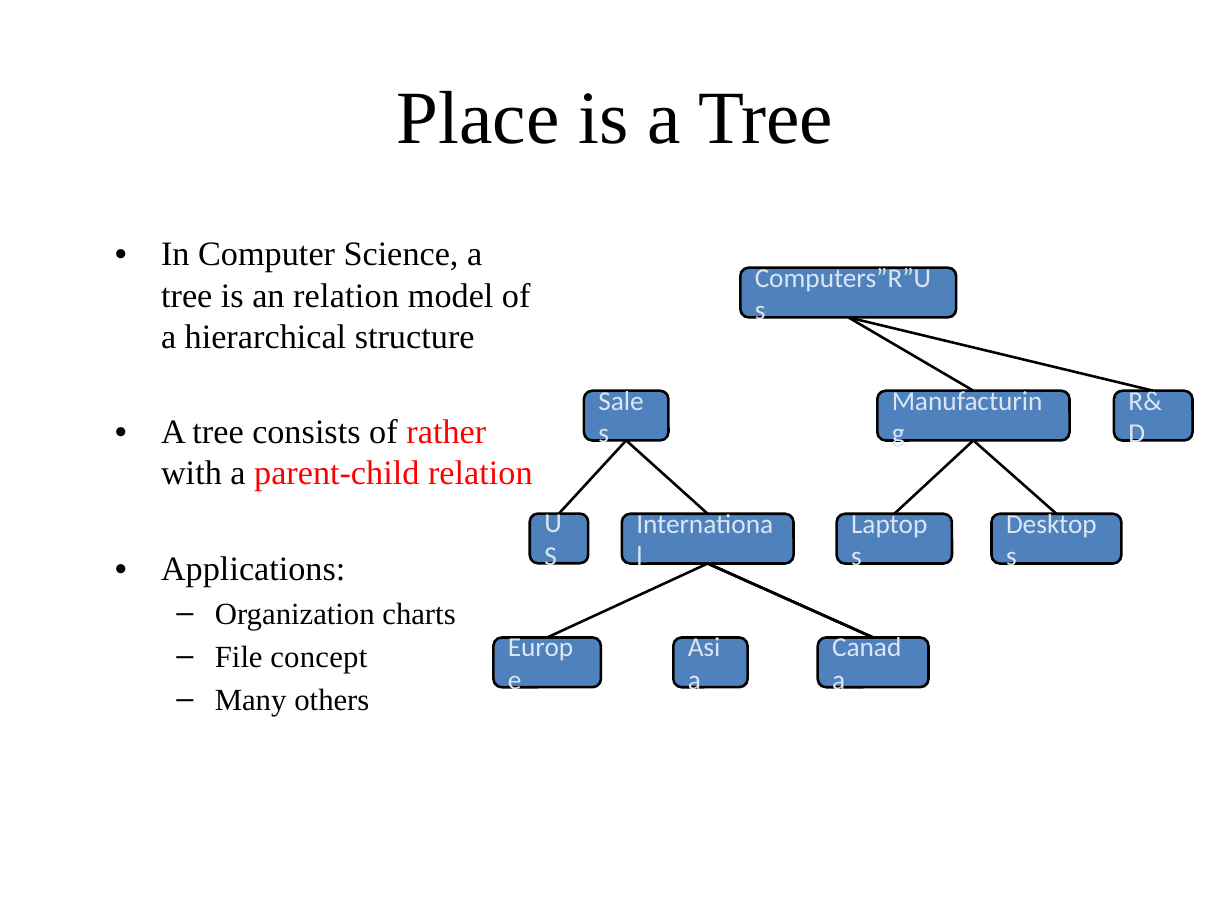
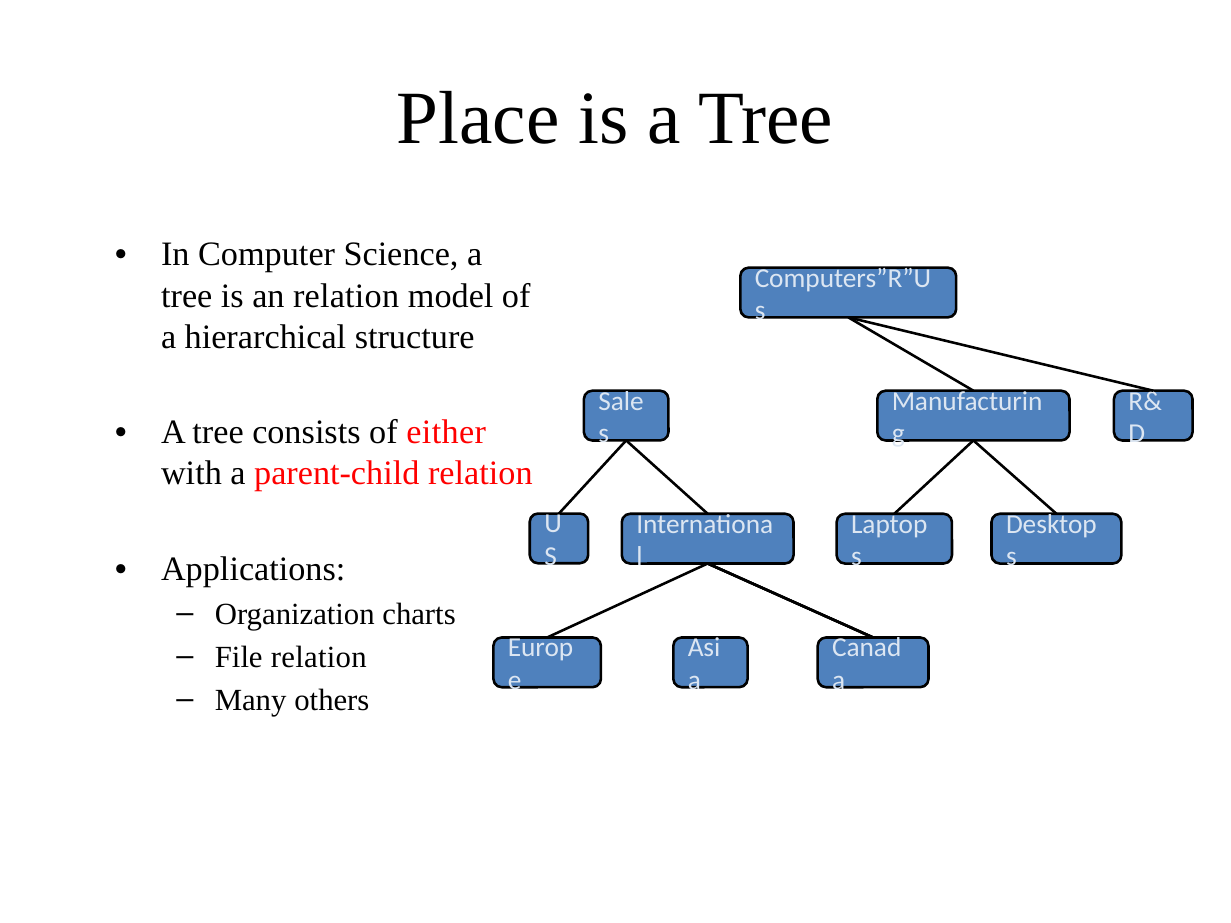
rather: rather -> either (446, 433)
File concept: concept -> relation (319, 657)
